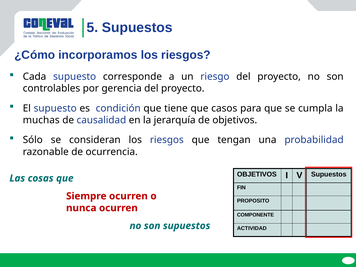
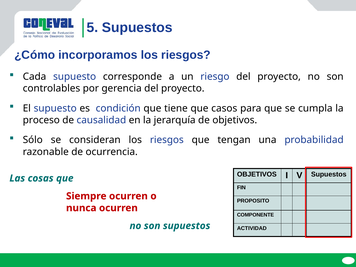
muchas: muchas -> proceso (41, 120)
